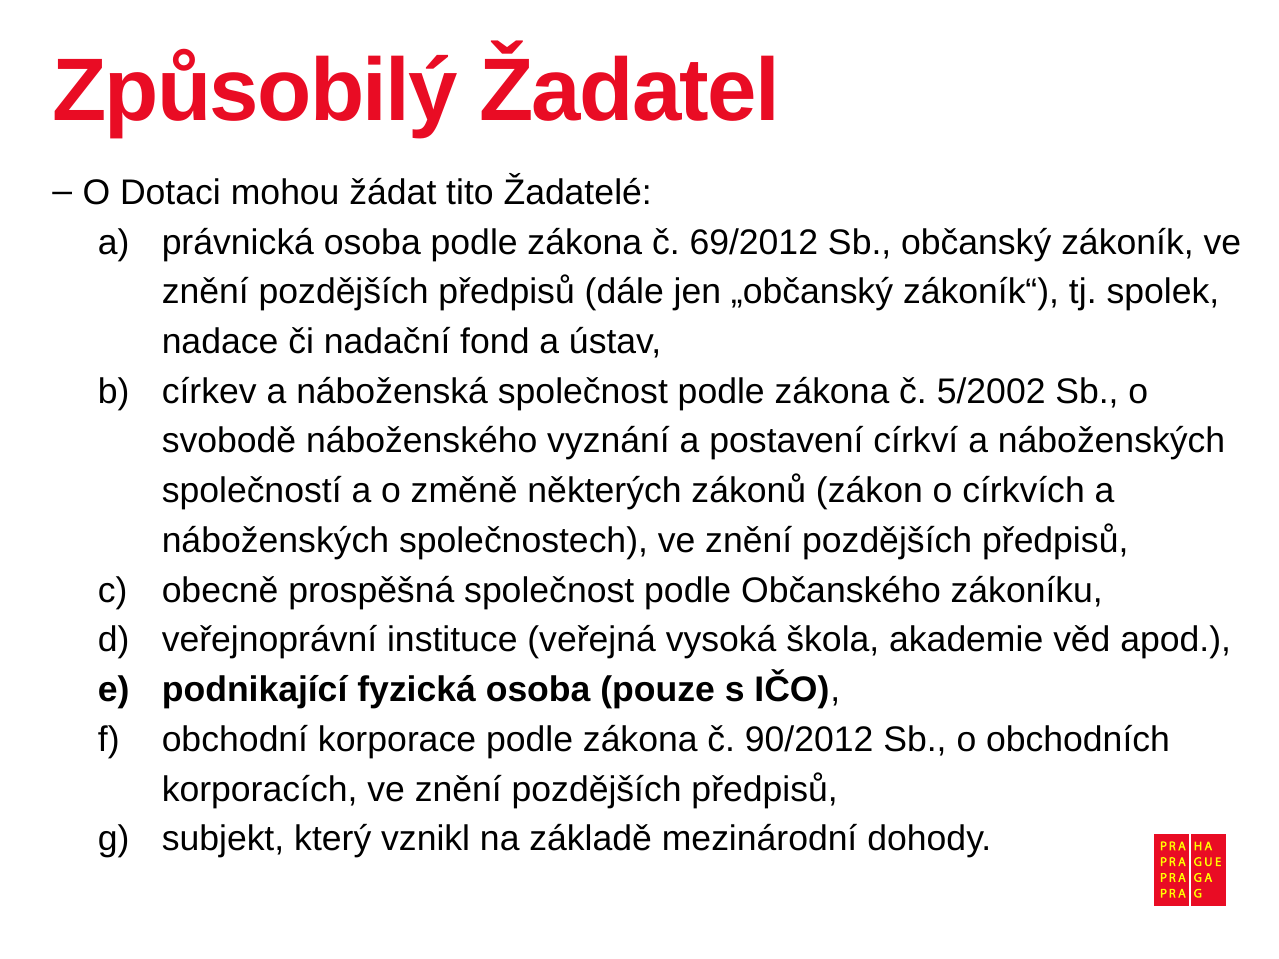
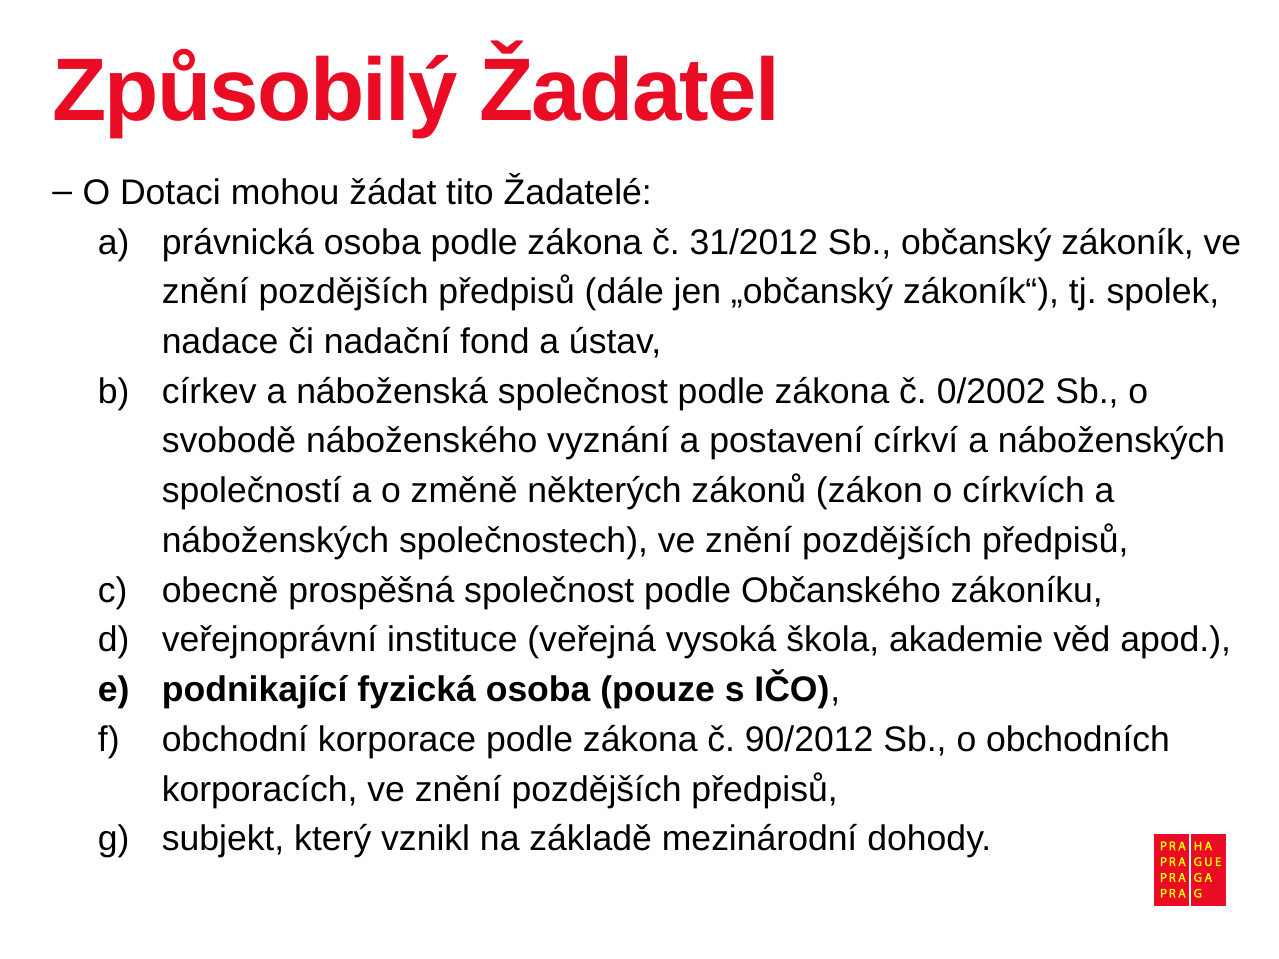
69/2012: 69/2012 -> 31/2012 (754, 242)
5/2002: 5/2002 -> 0/2002 (991, 392)
